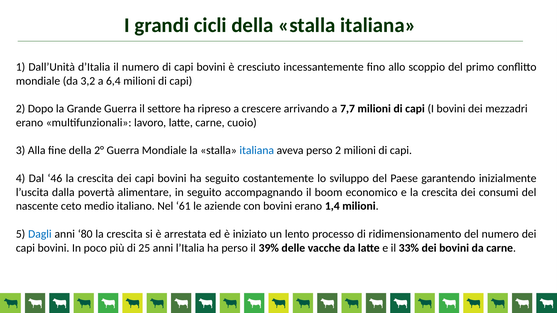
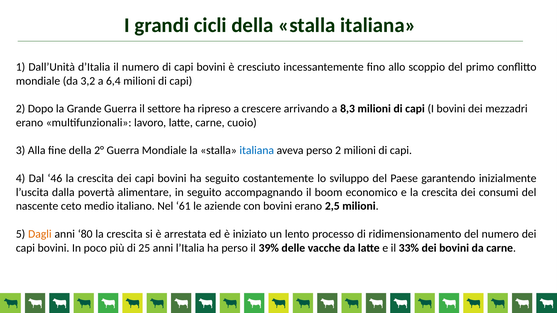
7,7: 7,7 -> 8,3 (348, 109)
1,4: 1,4 -> 2,5 (332, 206)
Dagli colour: blue -> orange (40, 234)
